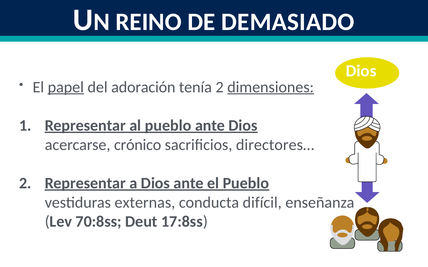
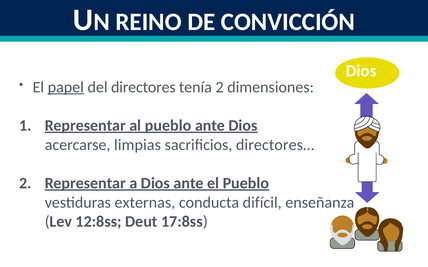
DEMASIADO: DEMASIADO -> CONVICCIÓN (288, 22)
adoración: adoración -> directores (143, 87)
dimensiones underline: present -> none (271, 87)
crónico: crónico -> limpias (138, 145)
70:8ss: 70:8ss -> 12:8ss (99, 222)
